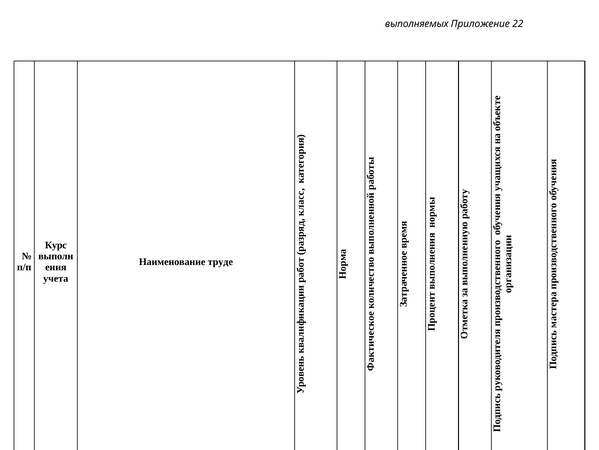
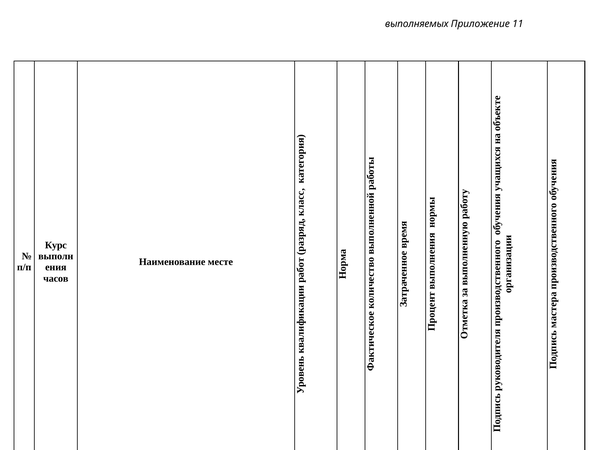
22: 22 -> 11 (518, 24)
Наименование труде: труде -> месте (220, 261)
учета: учета -> часов (56, 278)
